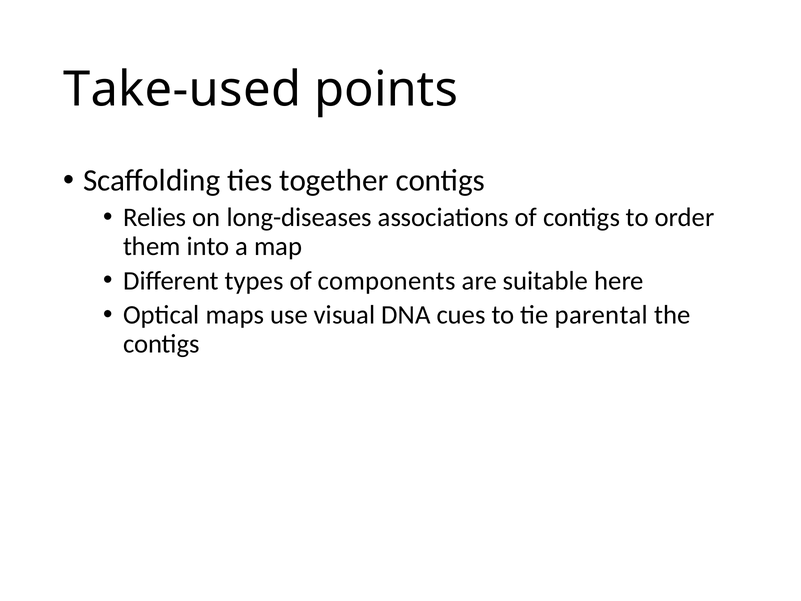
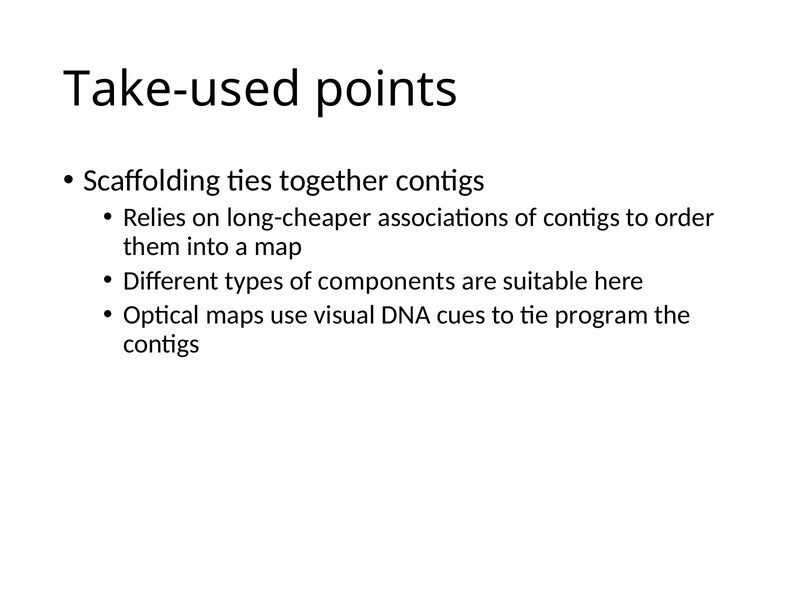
long-diseases: long-diseases -> long-cheaper (299, 217)
parental: parental -> program (601, 315)
